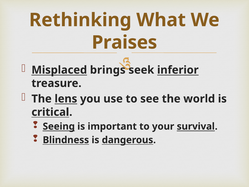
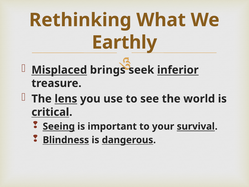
Praises: Praises -> Earthly (124, 42)
